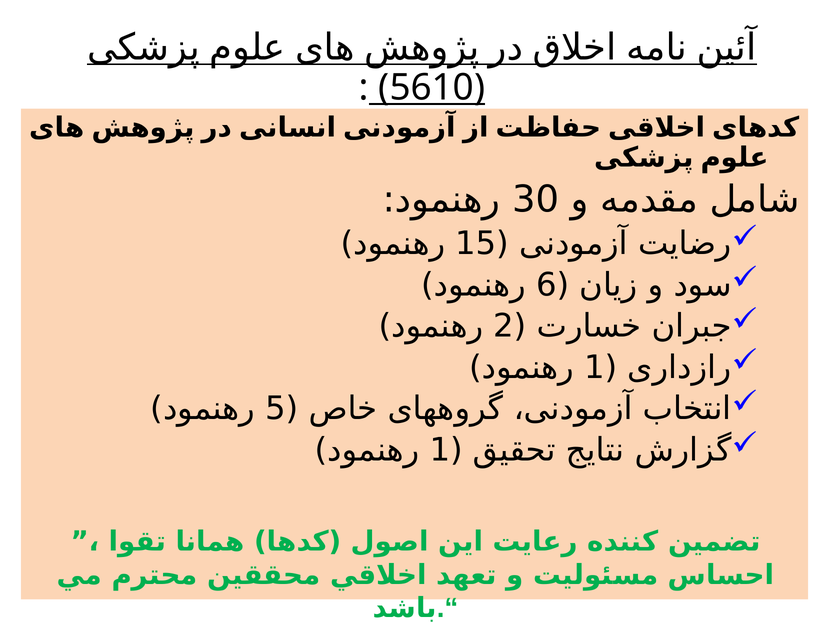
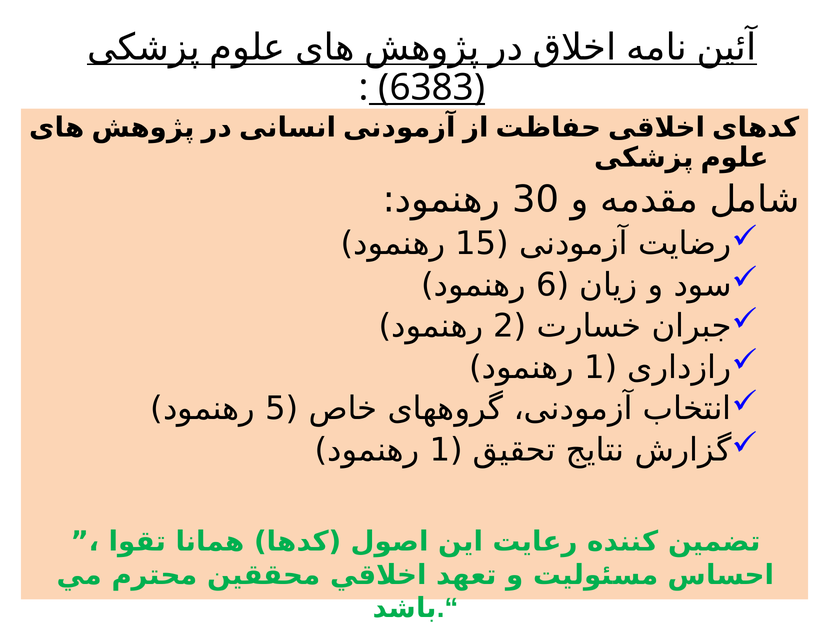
5610: 5610 -> 6383 (432, 87)
